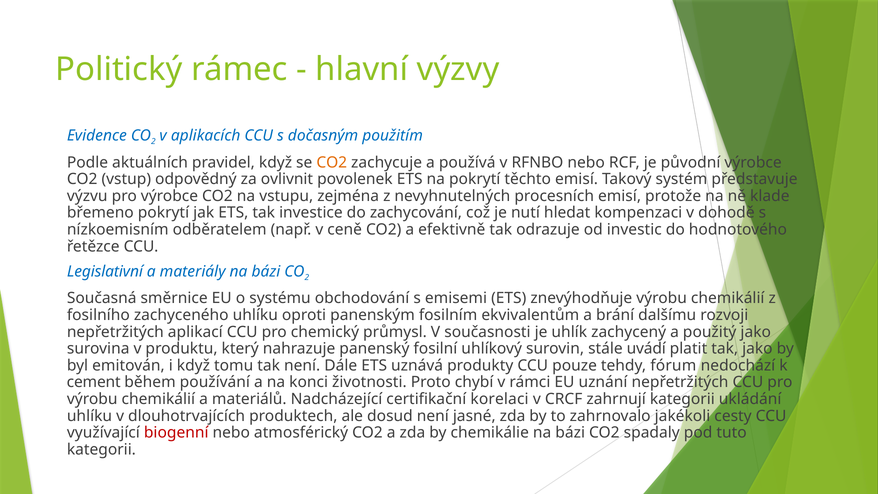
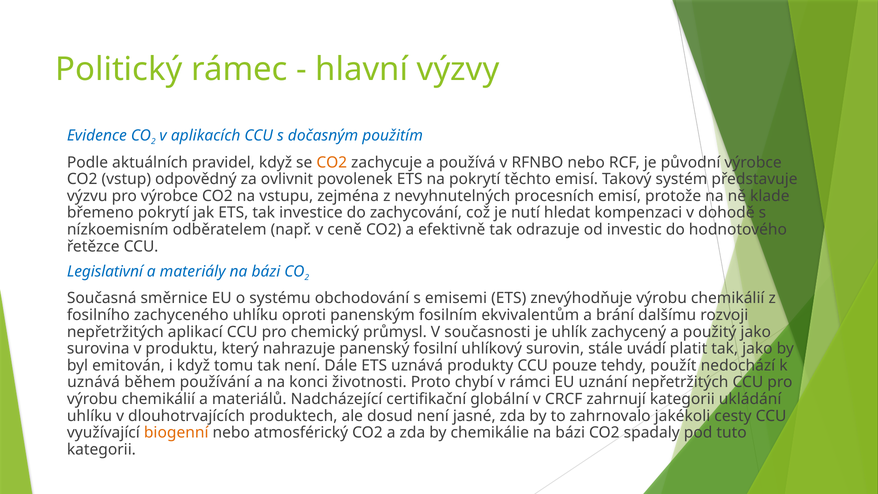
fórum: fórum -> použít (673, 365)
cement: cement -> uznává (94, 382)
korelaci: korelaci -> globální (500, 399)
biogenní colour: red -> orange (176, 433)
